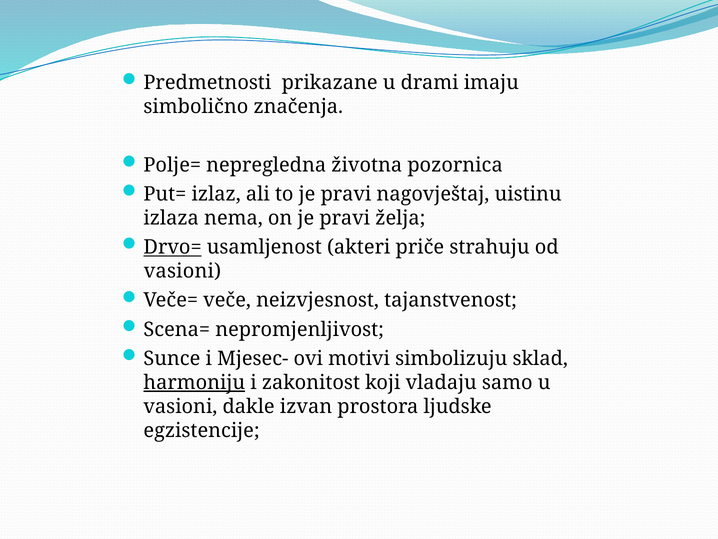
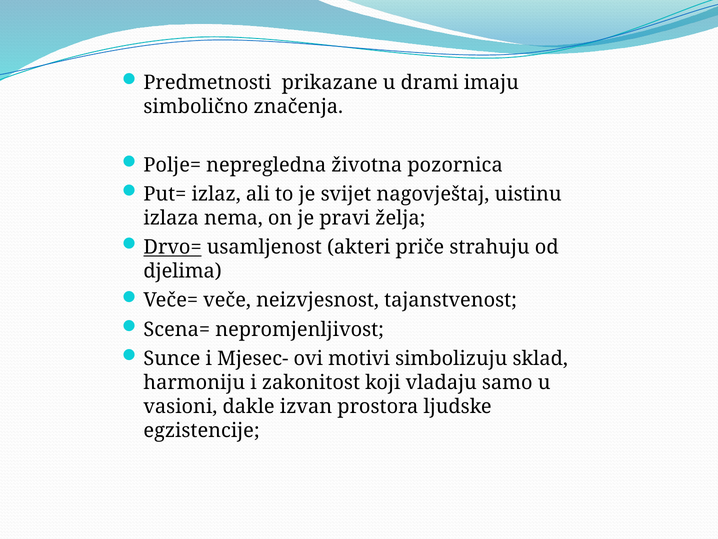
to je pravi: pravi -> svijet (346, 194)
vasioni: vasioni -> djelima (183, 271)
harmoniju underline: present -> none (194, 382)
